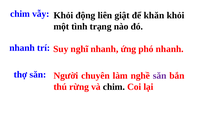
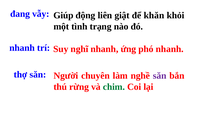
chim: chim -> đang (20, 14)
vẫy Khỏi: Khỏi -> Giúp (63, 15)
chim colour: black -> green (114, 87)
